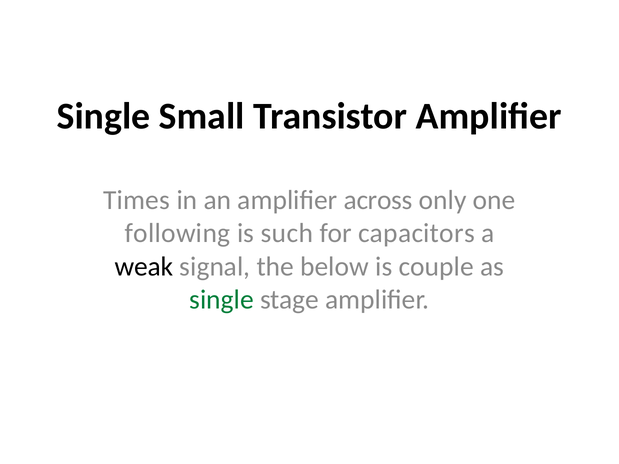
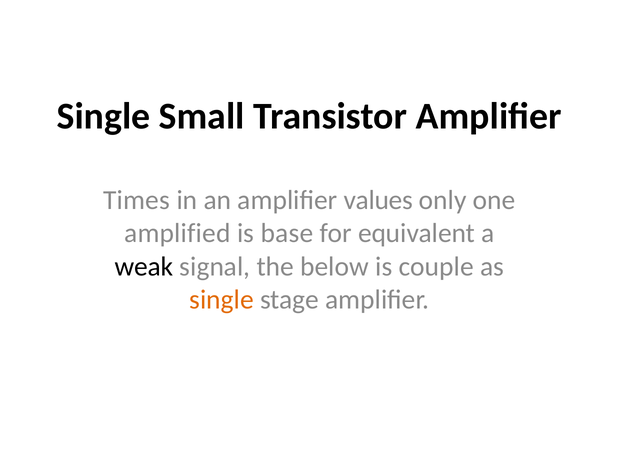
across: across -> values (378, 200)
following: following -> amplified (177, 234)
such: such -> base (287, 234)
capacitors: capacitors -> equivalent (417, 234)
single colour: green -> orange (222, 300)
